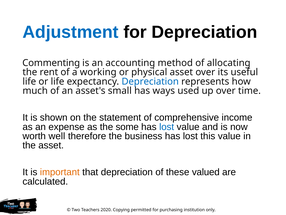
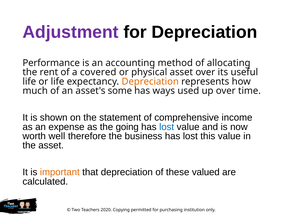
Adjustment colour: blue -> purple (71, 32)
Commenting: Commenting -> Performance (51, 63)
working: working -> covered (98, 72)
Depreciation colour: blue -> orange (150, 81)
small: small -> some (120, 91)
some: some -> going (127, 127)
